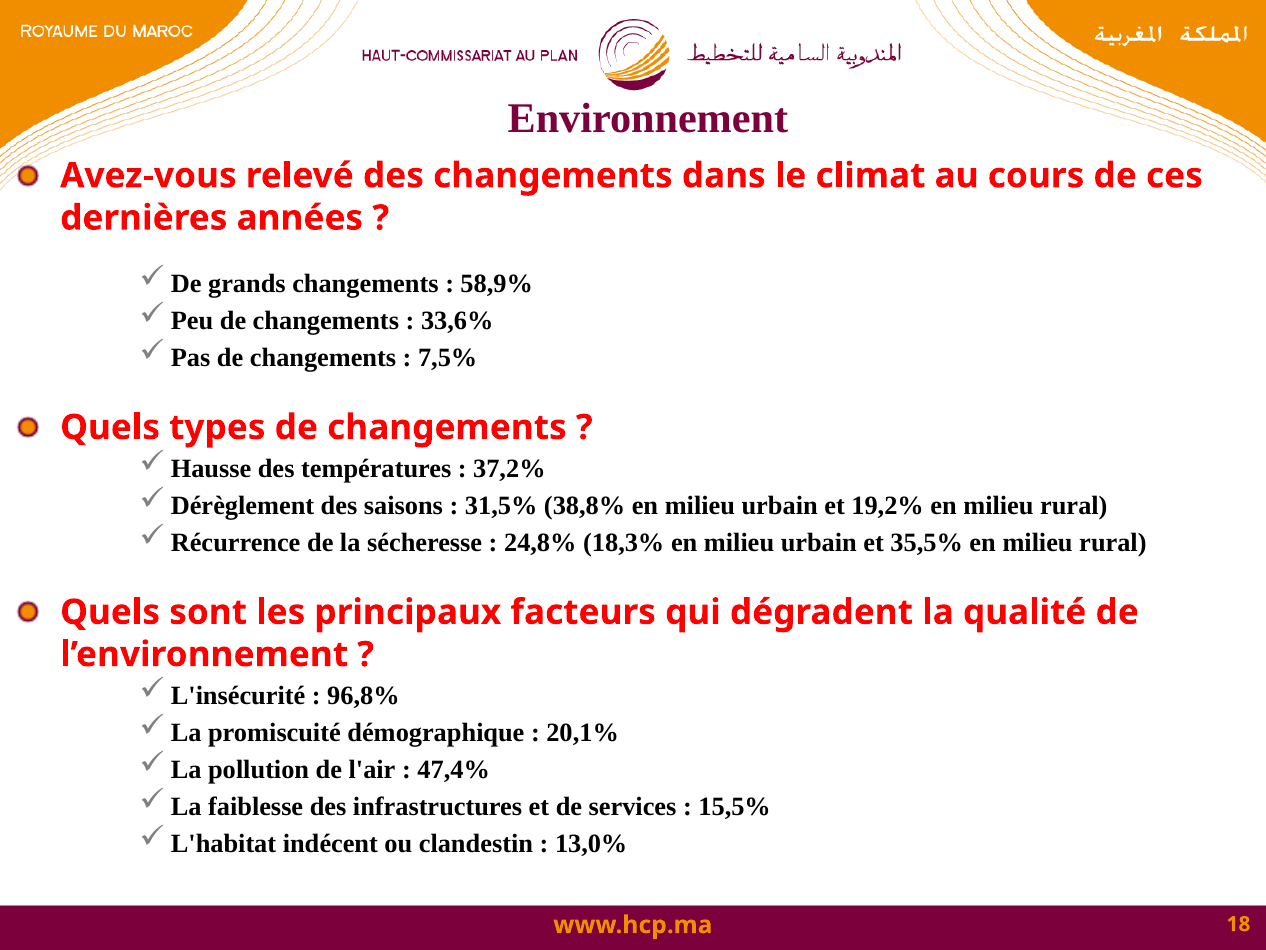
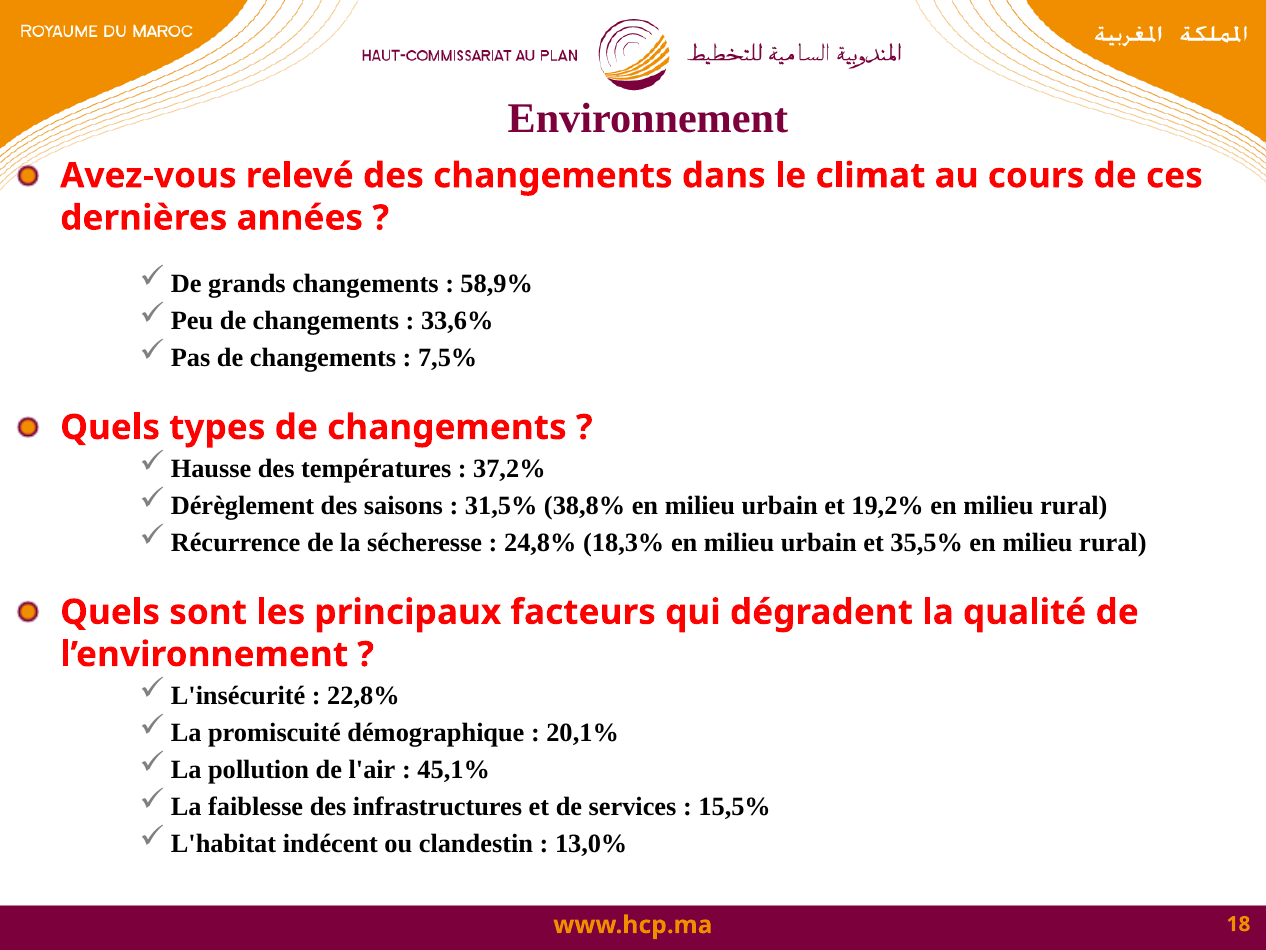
96,8%: 96,8% -> 22,8% (363, 696)
47,4%: 47,4% -> 45,1% (454, 770)
